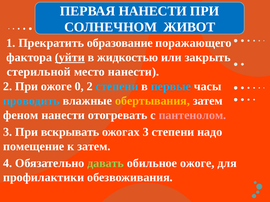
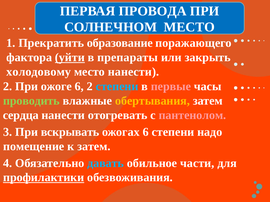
ПЕРВАЯ НАНЕСТИ: НАНЕСТИ -> ПРОВОДА (153, 11)
СОЛНЕЧНОМ ЖИВОТ: ЖИВОТ -> МЕСТО (189, 27)
жидкостью: жидкостью -> препараты (128, 58)
стерильной: стерильной -> холодовому (39, 72)
ожоге 0: 0 -> 6 (79, 87)
первые colour: light blue -> pink (171, 87)
проводить colour: light blue -> light green (31, 101)
феном: феном -> сердца (21, 115)
ожогах 3: 3 -> 6 (146, 132)
давать colour: light green -> light blue (106, 163)
обильное ожоге: ожоге -> части (197, 163)
профилактики underline: none -> present (44, 178)
